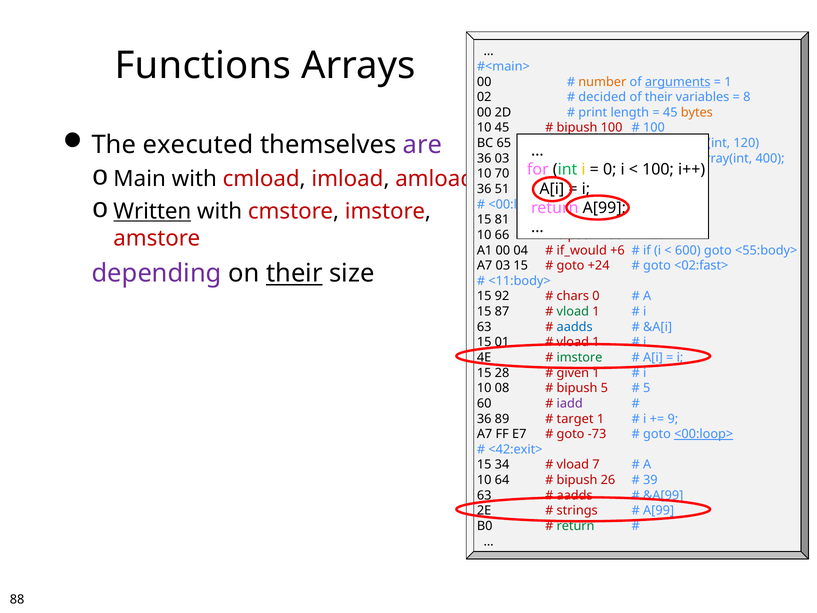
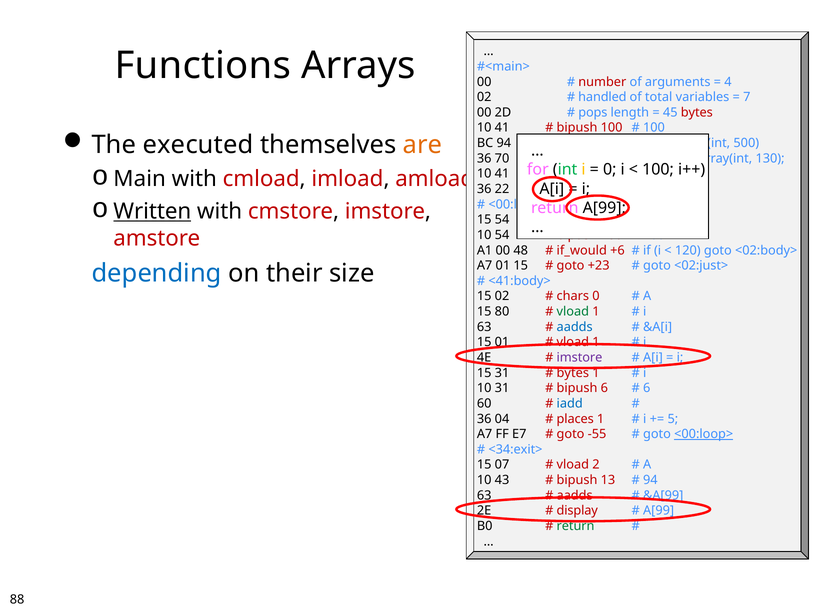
number colour: orange -> red (602, 82)
arguments underline: present -> none (678, 82)
1: 1 -> 4 (728, 82)
decided: decided -> handled (602, 97)
of their: their -> total (659, 97)
8: 8 -> 7 (747, 97)
print: print -> pops (593, 112)
bytes colour: orange -> red (697, 112)
45: 45 -> 41 (502, 128)
are colour: purple -> orange (422, 145)
BC 65: 65 -> 94 (504, 143)
120: 120 -> 500 (746, 143)
36 03: 03 -> 70 (502, 158)
400: 400 -> 130 (770, 158)
70: 70 -> 41 (502, 174)
51: 51 -> 22 (502, 189)
15 81: 81 -> 54 (502, 220)
10 66: 66 -> 54 (502, 235)
04: 04 -> 48 (521, 250)
600: 600 -> 120 (688, 250)
<55:body>: <55:body> -> <02:body> (766, 250)
A7 03: 03 -> 01 (503, 266)
+24: +24 -> +23 (599, 266)
<02:fast>: <02:fast> -> <02:just> (701, 266)
depending colour: purple -> blue (157, 273)
their underline: present -> none (294, 273)
<11:body>: <11:body> -> <41:body> (520, 281)
15 92: 92 -> 02 (502, 296)
87: 87 -> 80 (502, 311)
imstore colour: green -> purple (580, 357)
15 28: 28 -> 31 (502, 373)
given: given -> bytes (573, 373)
10 08: 08 -> 31 (502, 388)
bipush 5: 5 -> 6 (604, 388)
5: 5 -> 6 (647, 388)
iadd colour: purple -> blue (570, 403)
89: 89 -> 04 (502, 419)
target: target -> places (575, 419)
9: 9 -> 5 (673, 419)
-73: -73 -> -55 (597, 434)
<42:exit>: <42:exit> -> <34:exit> (515, 449)
34: 34 -> 07 (502, 465)
7: 7 -> 2 (596, 465)
64: 64 -> 43 (502, 480)
26: 26 -> 13 (608, 480)
39: 39 -> 94 (650, 480)
strings: strings -> display (577, 510)
